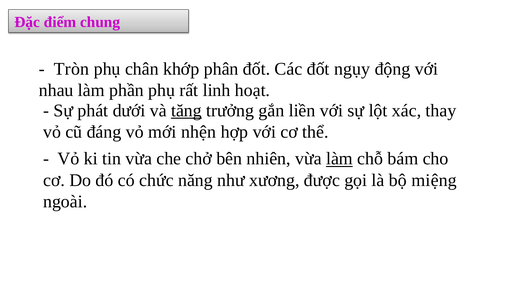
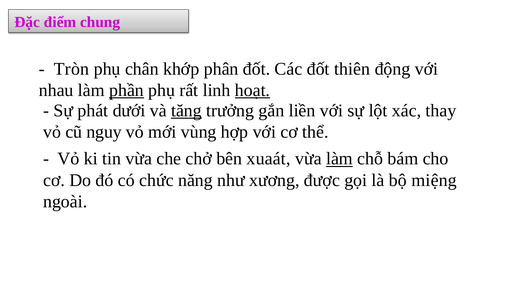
ngụy: ngụy -> thiên (352, 69)
phần underline: none -> present (126, 90)
hoạt underline: none -> present (253, 90)
đáng: đáng -> nguy (104, 132)
nhện: nhện -> vùng (199, 132)
nhiên: nhiên -> xuaát (269, 159)
